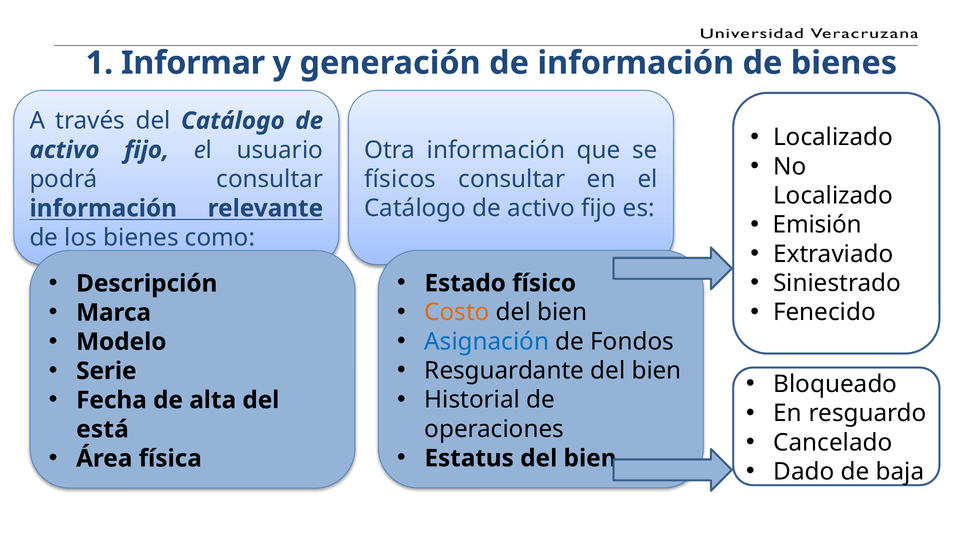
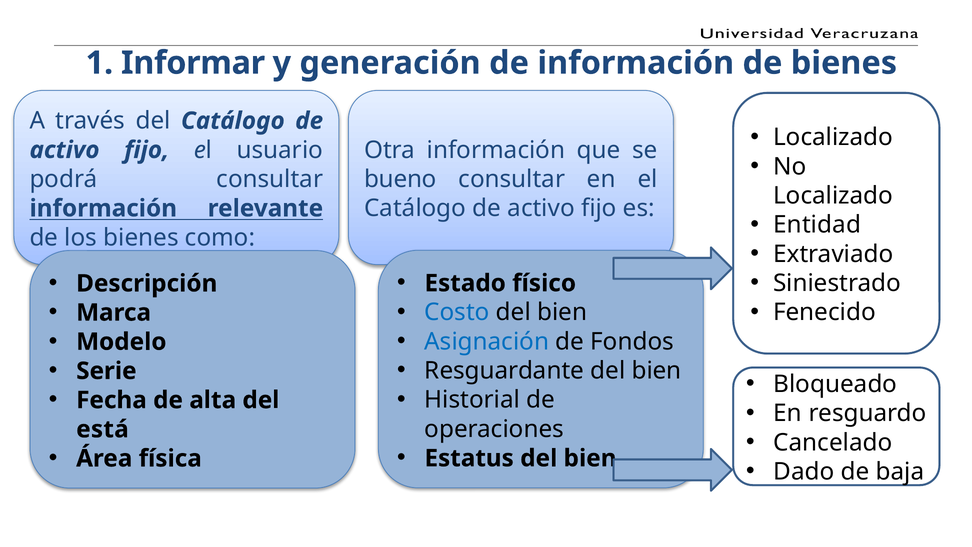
físicos: físicos -> bueno (400, 179)
Emisión: Emisión -> Entidad (817, 225)
Costo colour: orange -> blue (457, 312)
